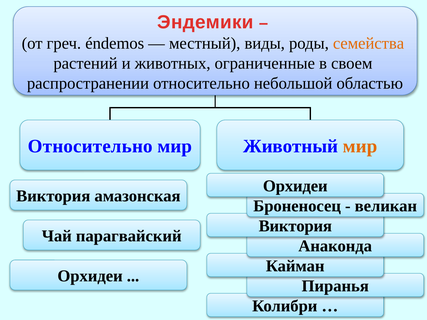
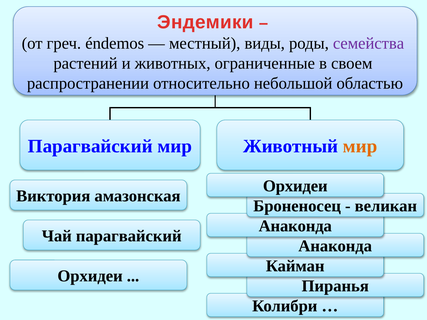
семейства colour: orange -> purple (369, 43)
Относительно: Относительно -> Парагвайский (90, 146)
Виктория: Виктория -> Анаконда (295, 226)
